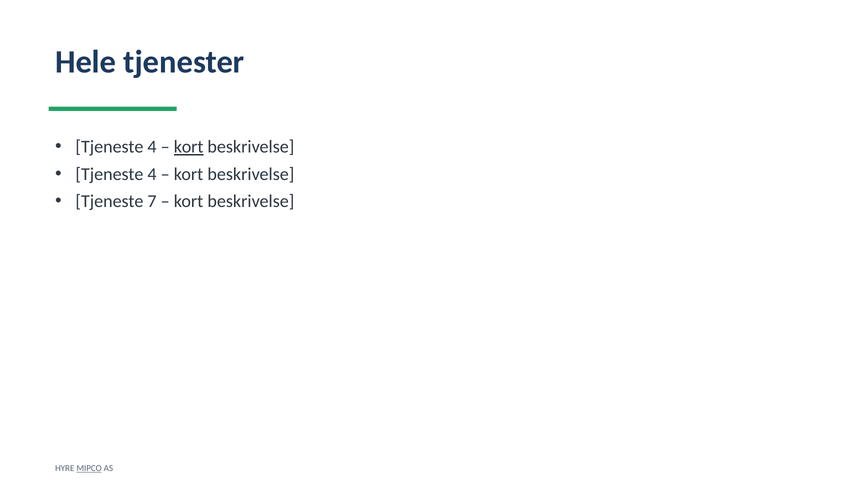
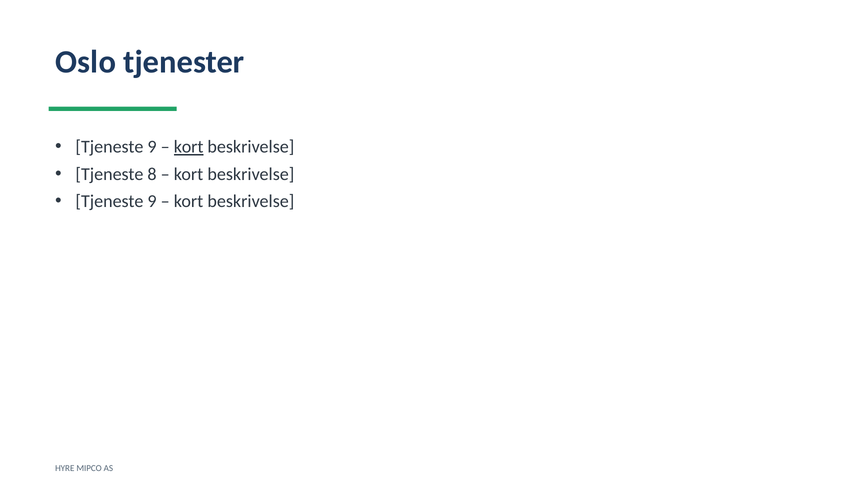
Hele: Hele -> Oslo (86, 62)
4: 4 -> 9 (152, 147)
4: 4 -> 8 (152, 174)
7: 7 -> 9 (152, 201)
MIPCO underline: present -> none (89, 468)
